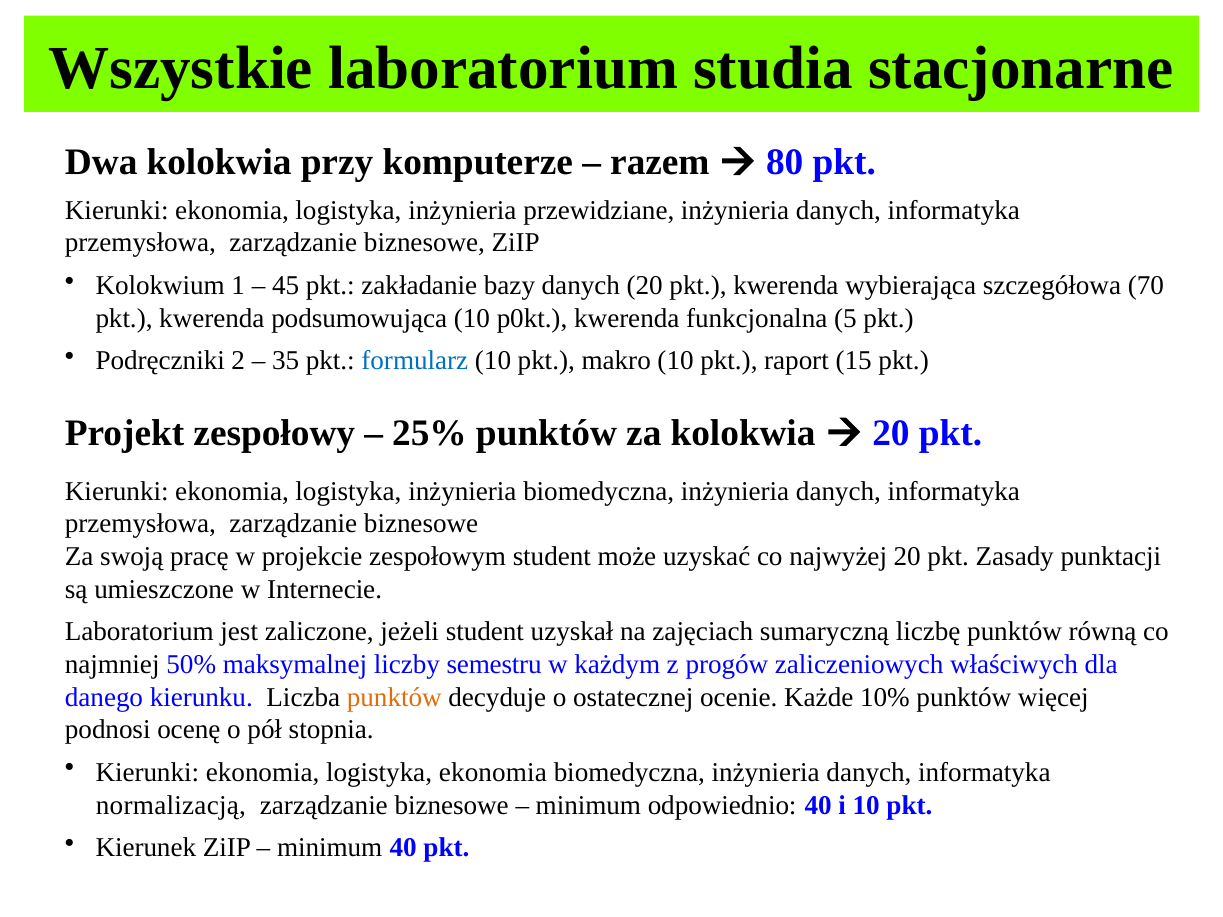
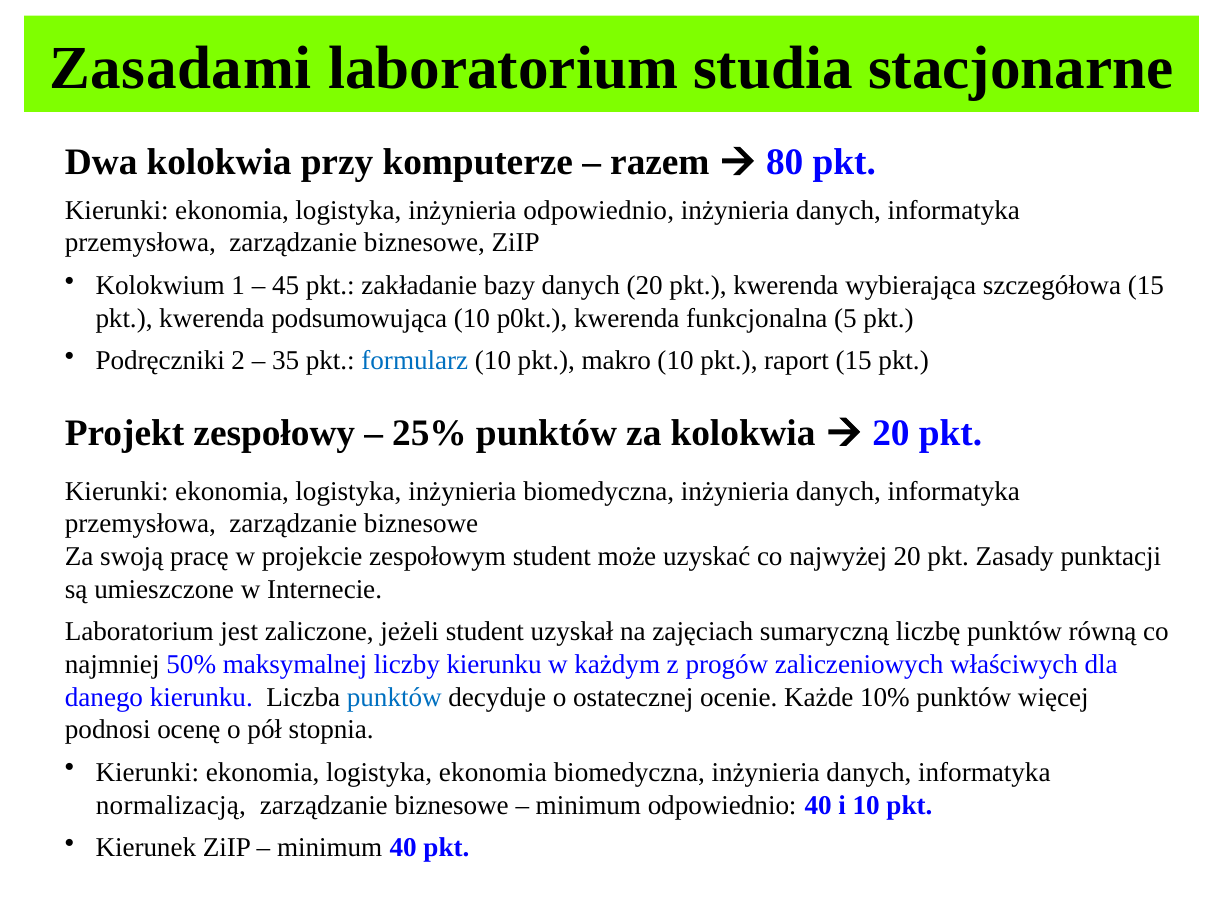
Wszystkie: Wszystkie -> Zasadami (180, 68)
inżynieria przewidziane: przewidziane -> odpowiednio (599, 210)
szczegółowa 70: 70 -> 15 (1146, 286)
liczby semestru: semestru -> kierunku (494, 665)
punktów colour: orange -> blue (394, 697)
